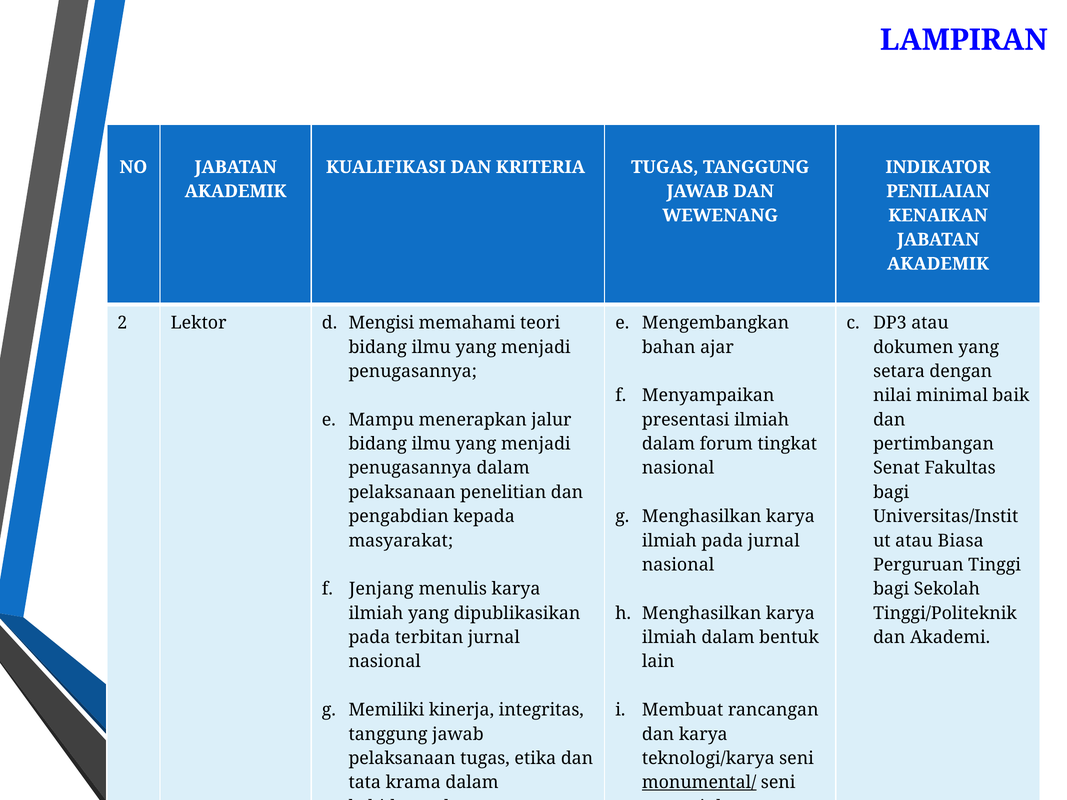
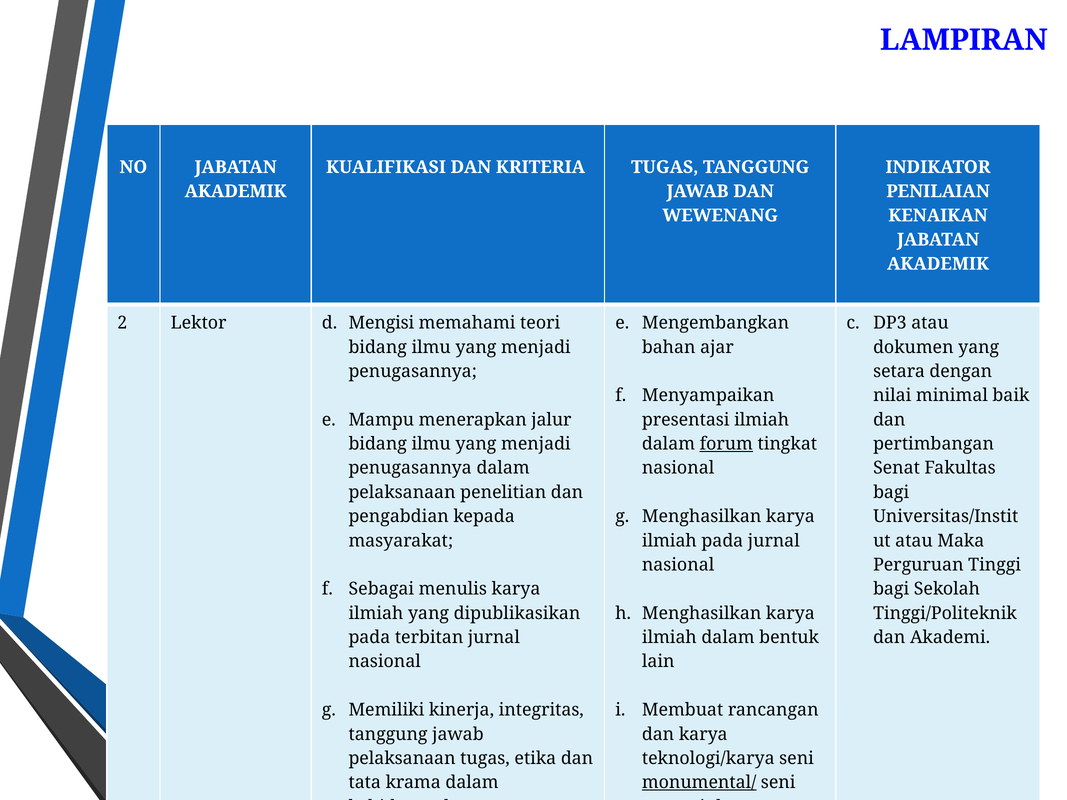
forum underline: none -> present (726, 444)
Biasa: Biasa -> Maka (961, 541)
Jenjang: Jenjang -> Sebagai (381, 589)
